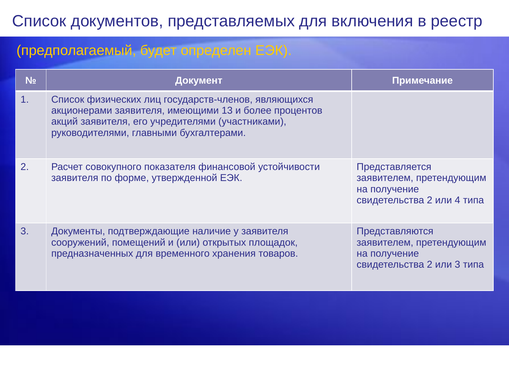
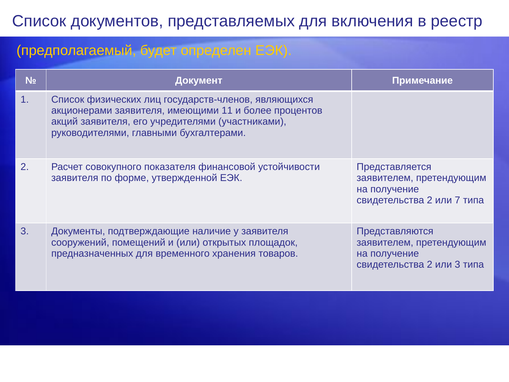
13: 13 -> 11 (227, 110)
4: 4 -> 7 (457, 200)
